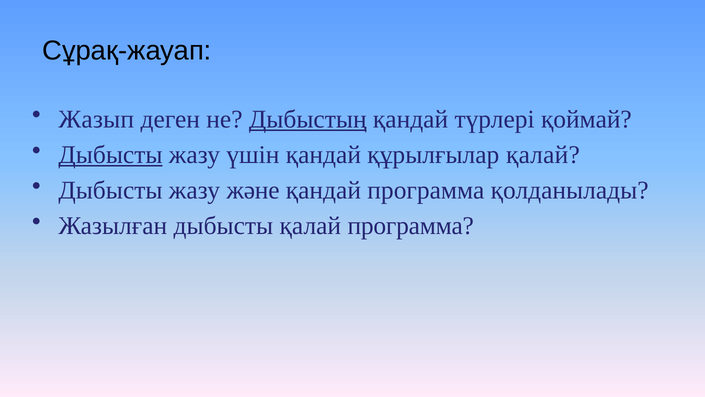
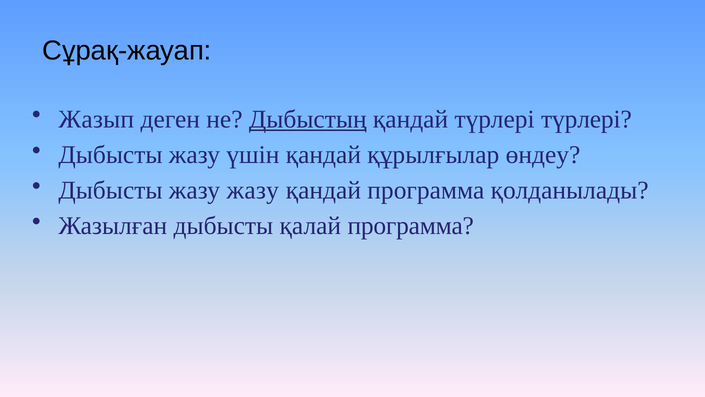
түрлері қоймай: қоймай -> түрлері (586, 119)
Дыбысты underline: present -> none (110, 155)
құрылғылар қалай: қалай -> өндеу (543, 155)
жазу және: және -> жазу (253, 190)
